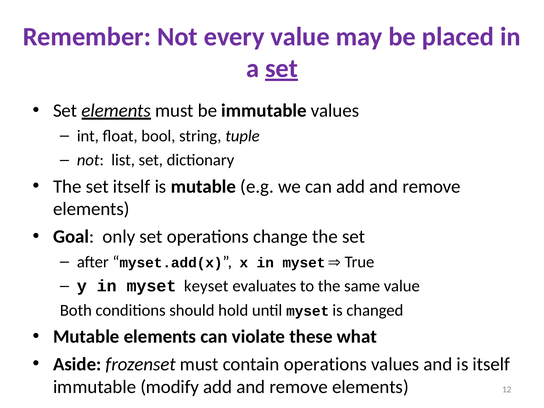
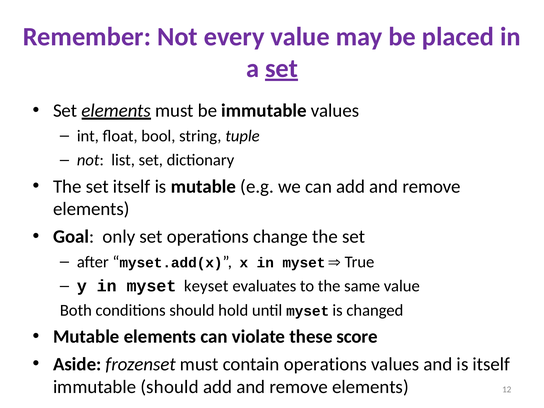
what: what -> score (357, 337)
immutable modify: modify -> should (170, 387)
